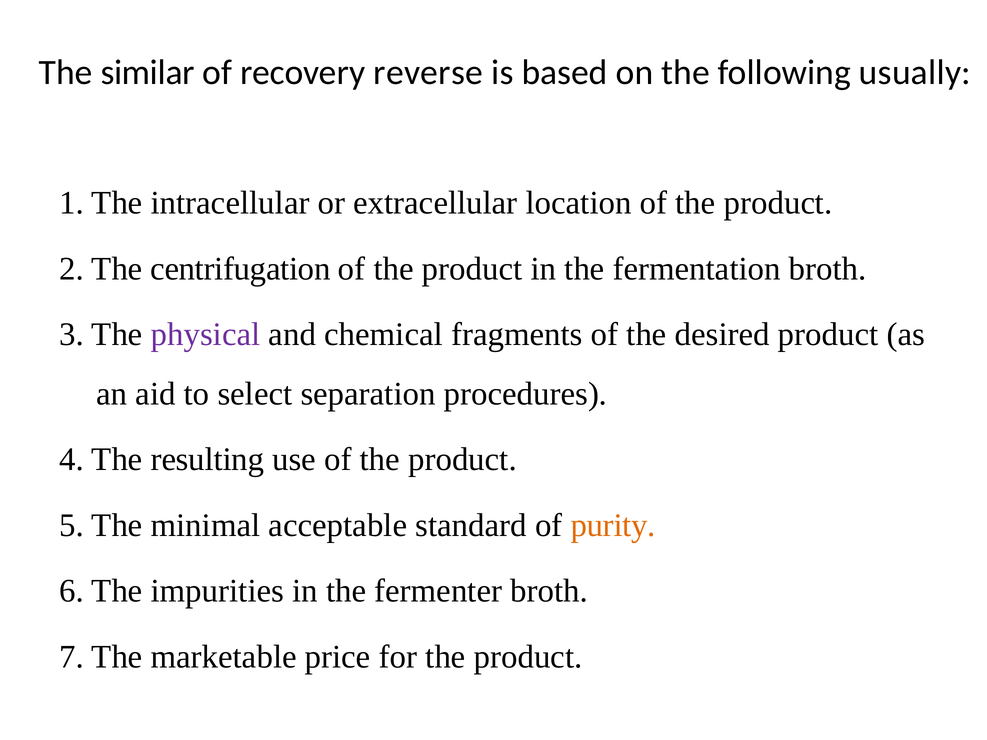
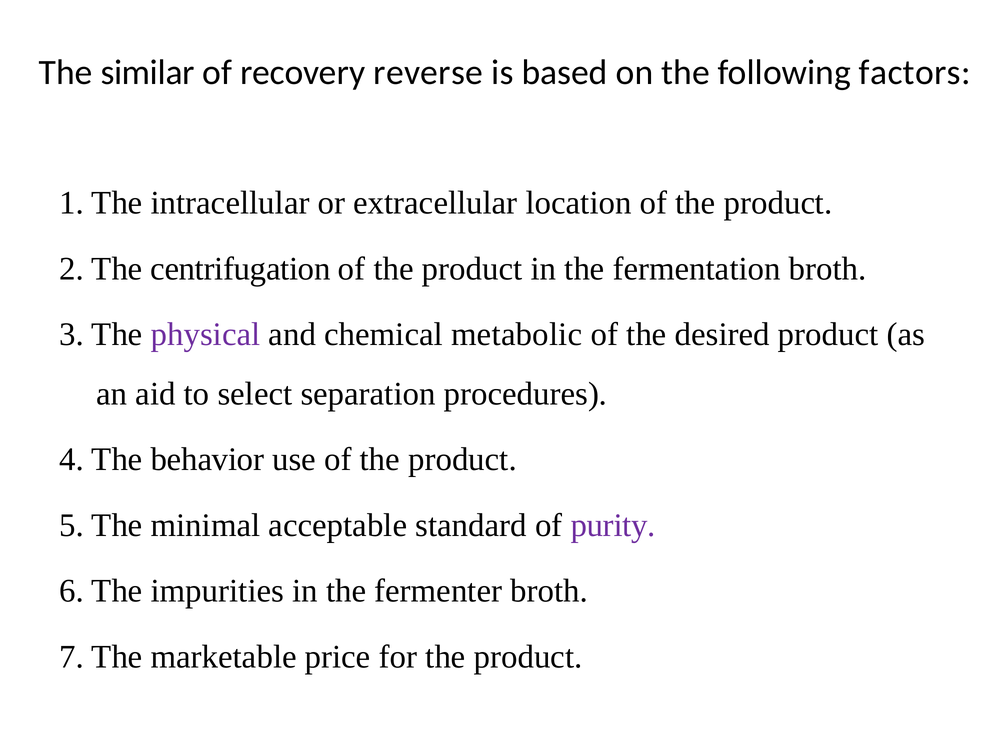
usually: usually -> factors (915, 72)
fragments: fragments -> metabolic (517, 335)
resulting: resulting -> behavior (207, 460)
purity colour: orange -> purple (613, 525)
